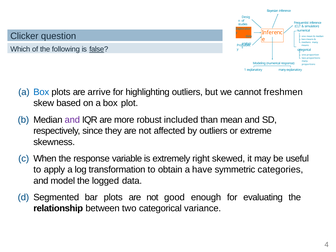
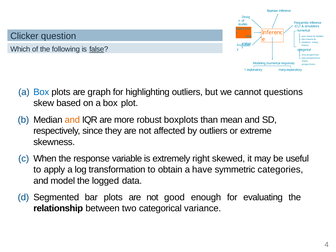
arrive: arrive -> graph (99, 92)
freshmen: freshmen -> questions (283, 92)
and colour: purple -> orange (72, 120)
included: included -> boxplots (181, 120)
